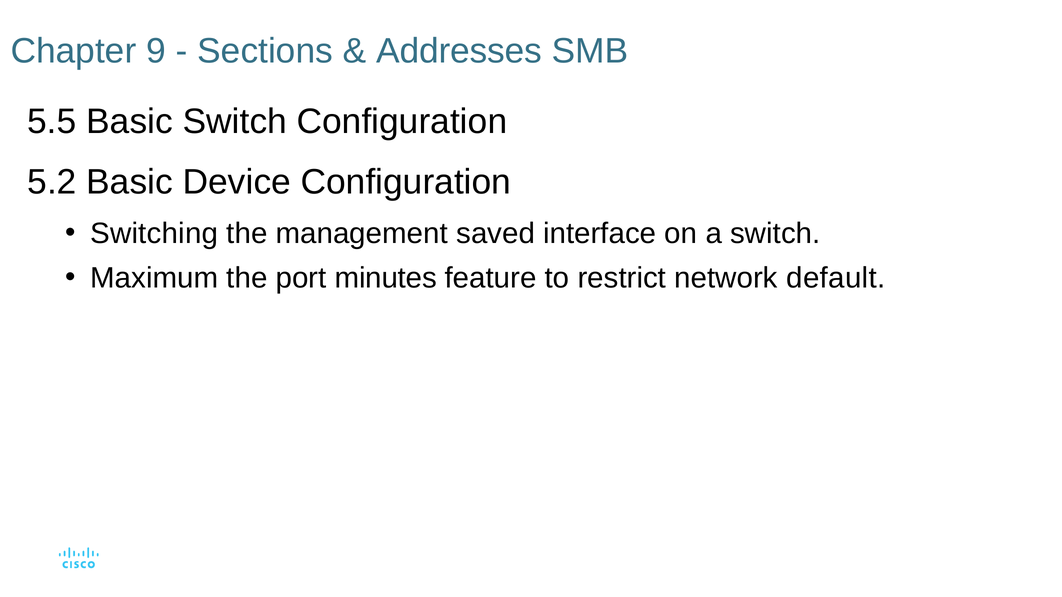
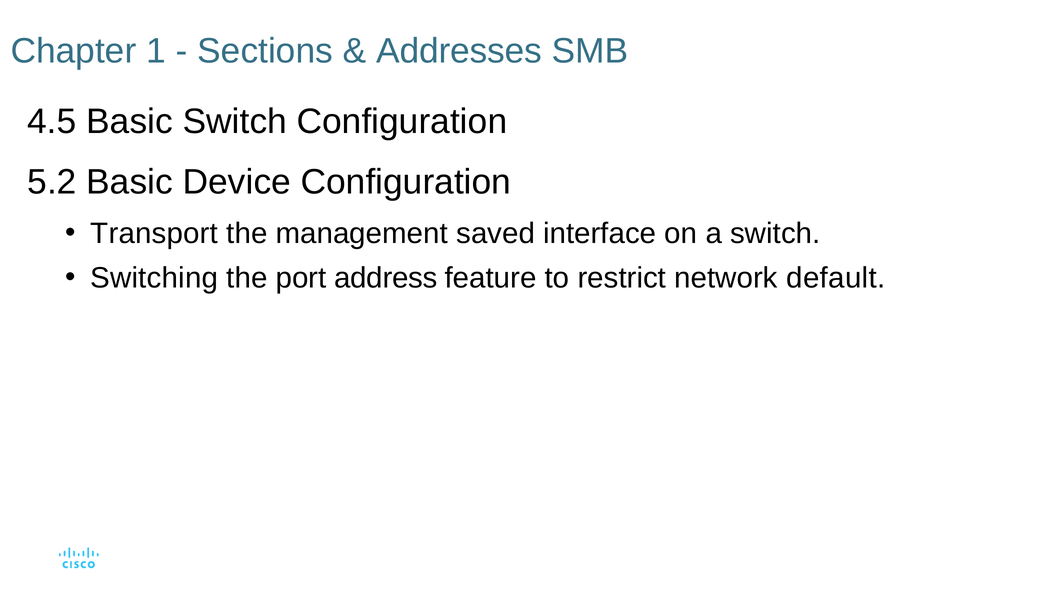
9: 9 -> 1 (156, 51)
5.5: 5.5 -> 4.5 (52, 122)
Switching: Switching -> Transport (154, 234)
Maximum: Maximum -> Switching (154, 278)
minutes: minutes -> address (386, 278)
